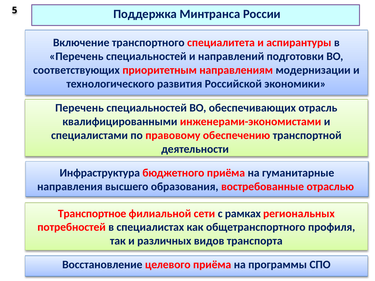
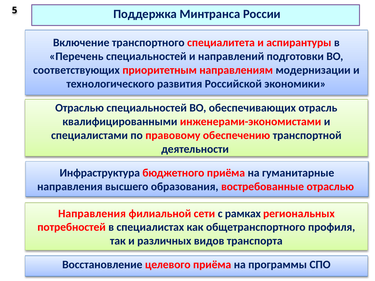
Перечень: Перечень -> Отраслью (80, 108)
Транспортное: Транспортное -> Направления (92, 214)
